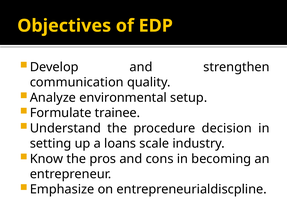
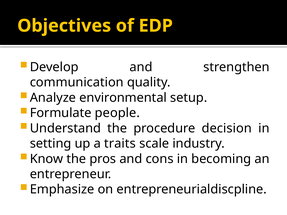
trainee: trainee -> people (117, 113)
loans: loans -> traits (120, 144)
